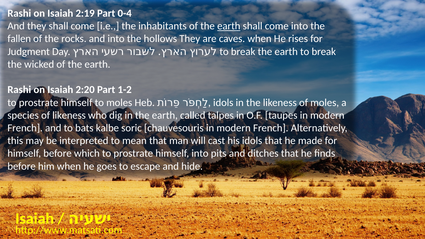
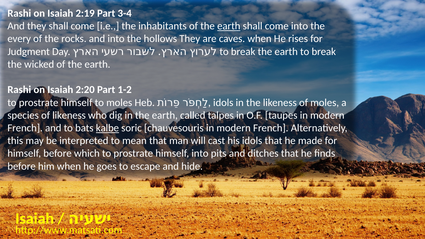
0-4: 0-4 -> 3-4 (125, 13)
fallen: fallen -> every (19, 39)
kalbe underline: none -> present (107, 128)
